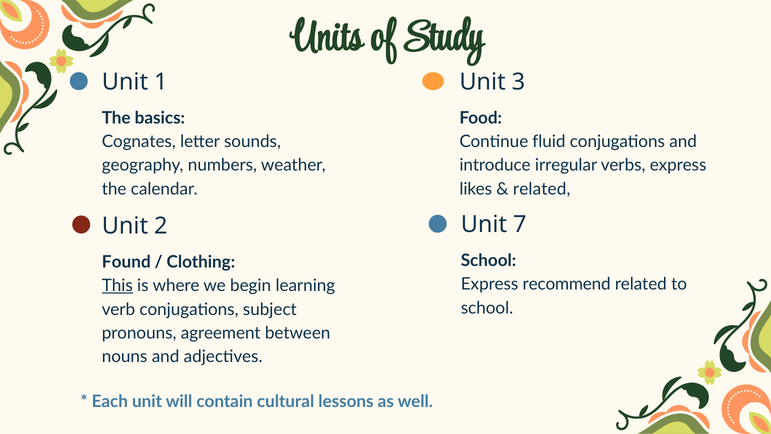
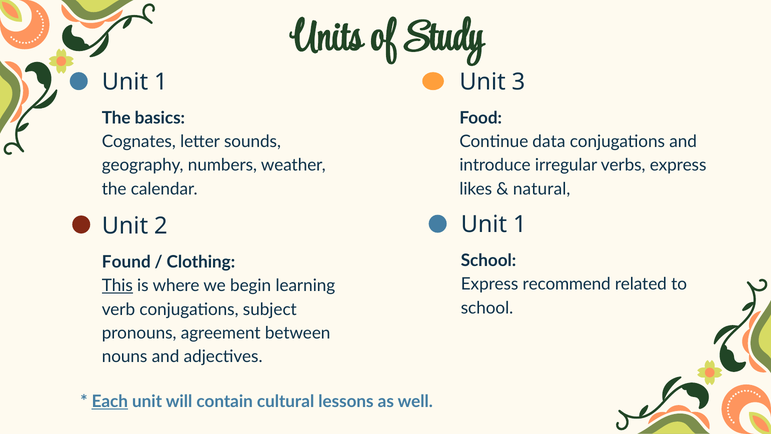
fluid: fluid -> data (549, 142)
related: related -> natural (542, 189)
7: 7 -> 1 (520, 224)
Each underline: none -> present (110, 401)
